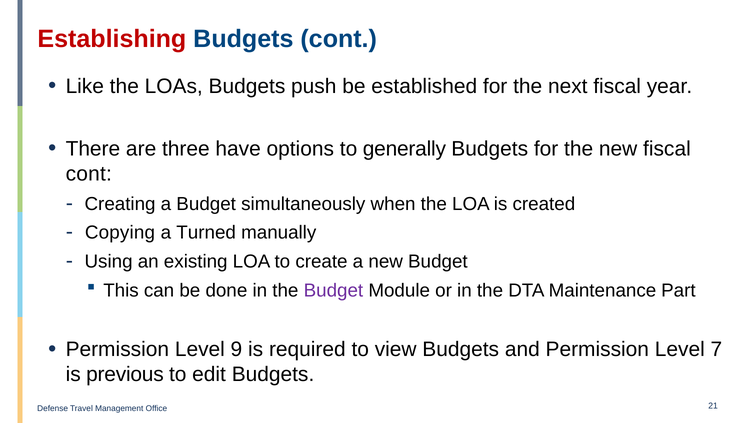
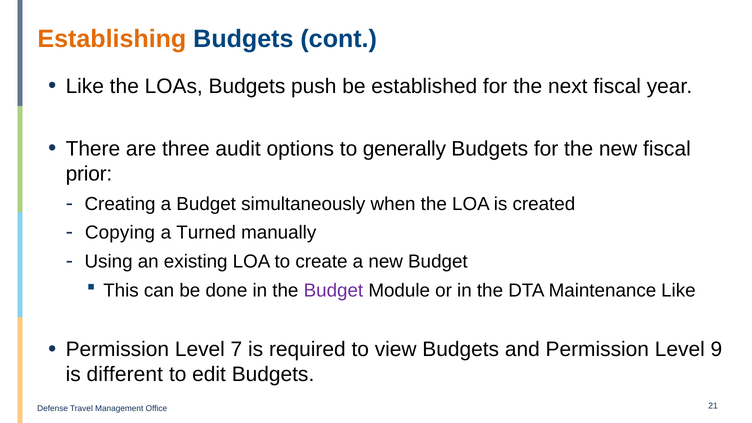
Establishing colour: red -> orange (112, 39)
have: have -> audit (238, 149)
cont: cont -> prior (89, 174)
Maintenance Part: Part -> Like (678, 290)
9: 9 -> 7 (236, 350)
7: 7 -> 9 (716, 350)
previous: previous -> different (125, 375)
